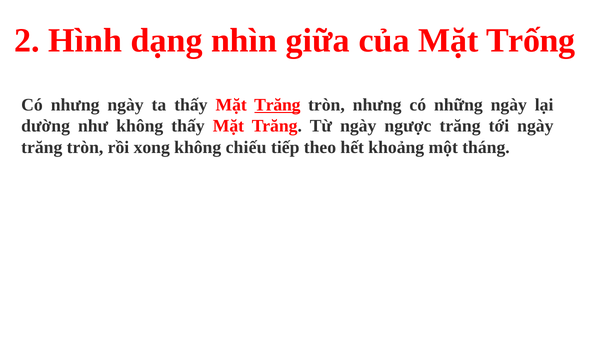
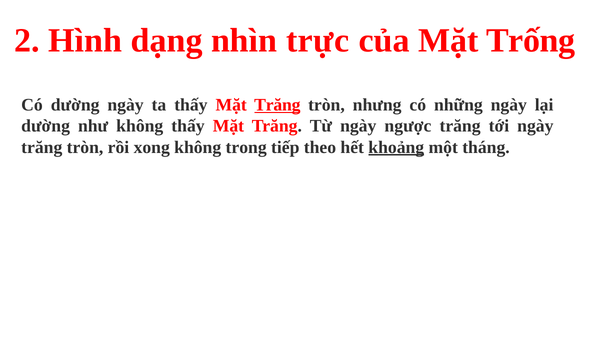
giữa: giữa -> trực (318, 40)
Có nhưng: nhưng -> dường (75, 105)
chiếu: chiếu -> trong (246, 147)
khoảng underline: none -> present (396, 147)
